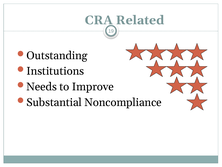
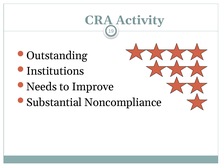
Related: Related -> Activity (140, 20)
